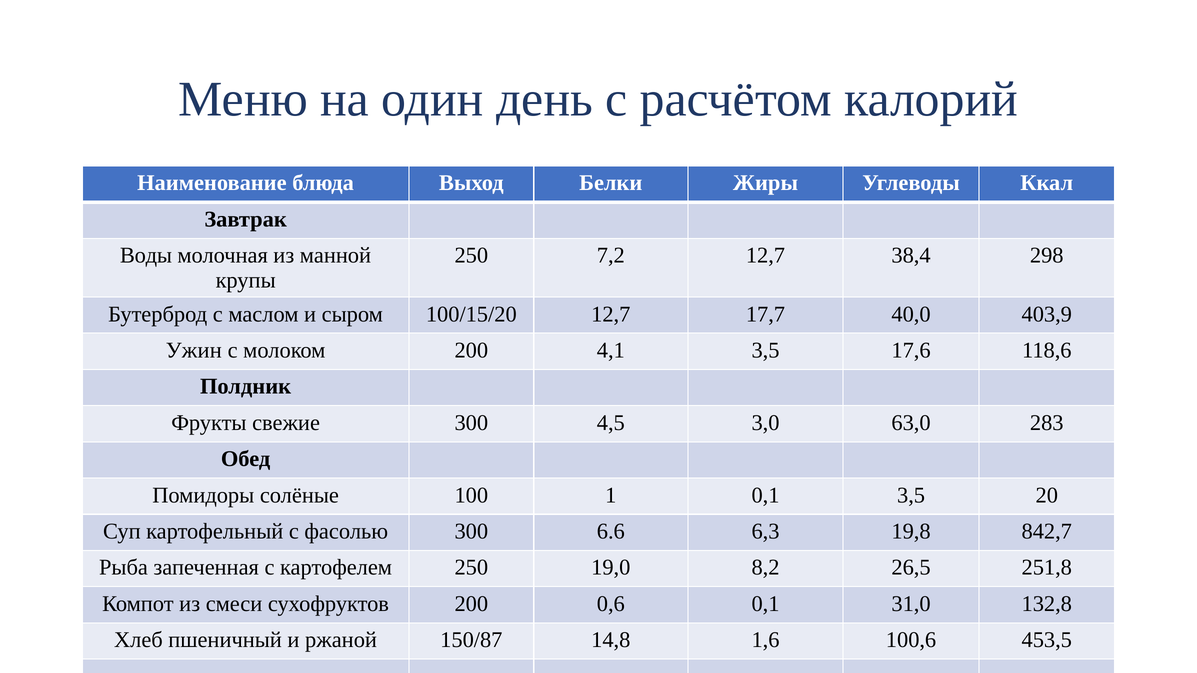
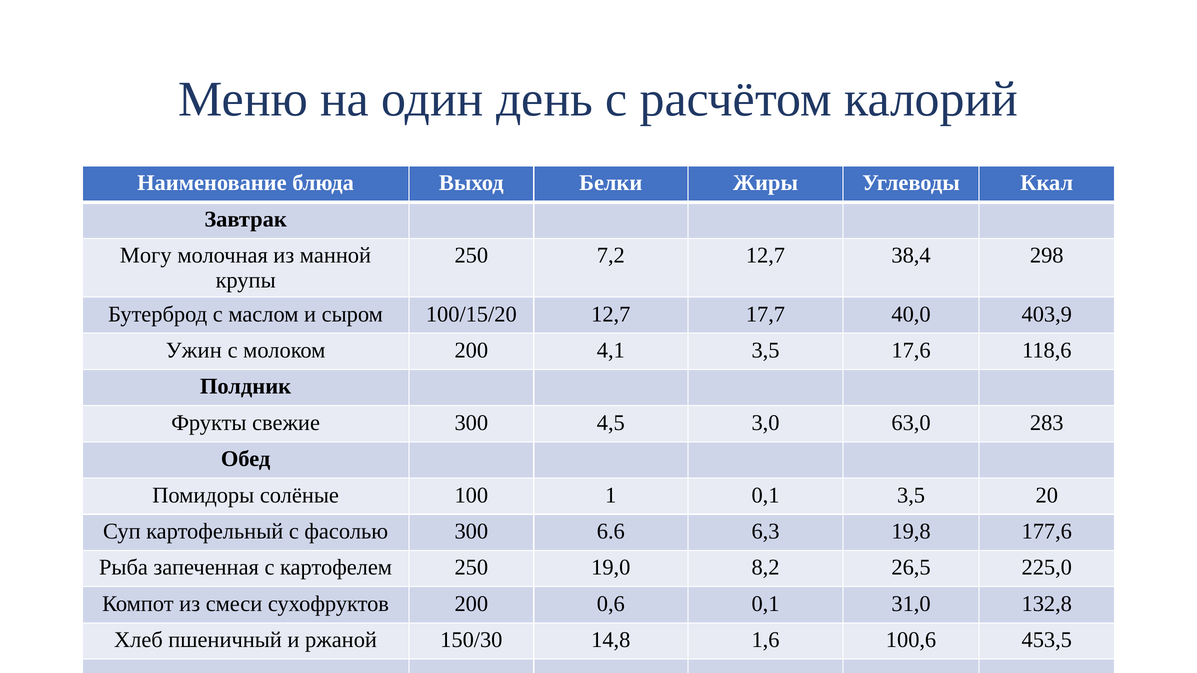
Воды: Воды -> Могу (146, 256)
842,7: 842,7 -> 177,6 (1047, 532)
251,8: 251,8 -> 225,0 (1047, 568)
150/87: 150/87 -> 150/30 (471, 640)
